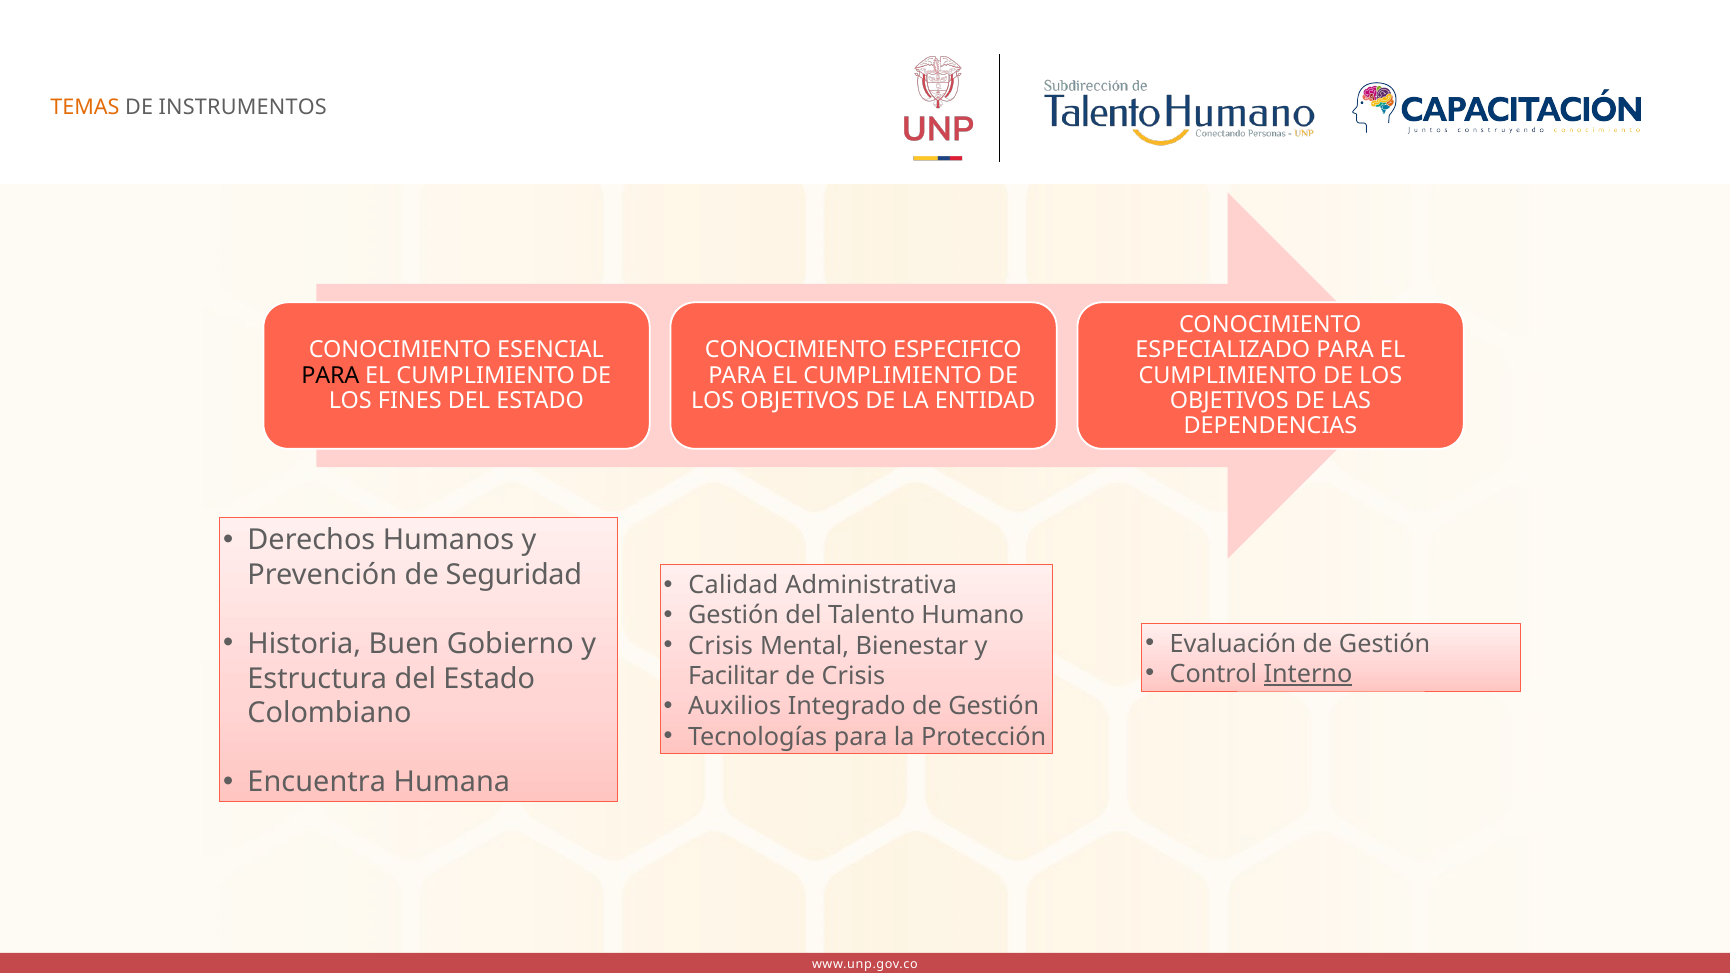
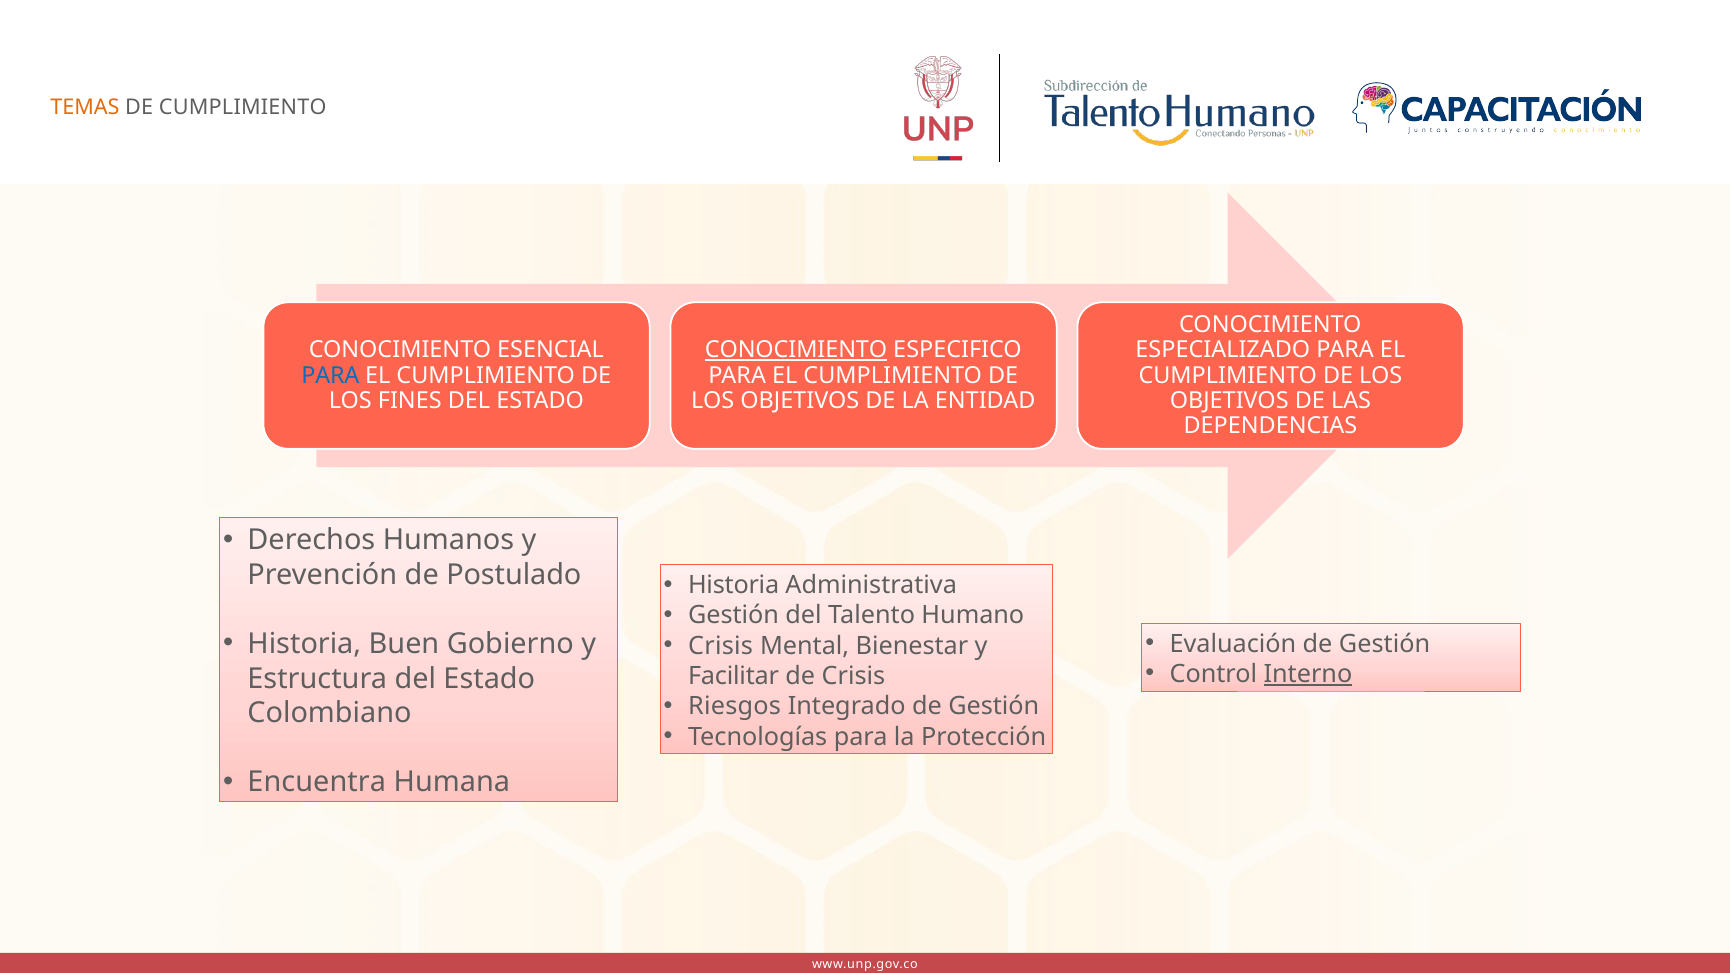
DE INSTRUMENTOS: INSTRUMENTOS -> CUMPLIMIENTO (243, 107)
CONOCIMIENTO underline: none -> present (796, 350)
PARA colour: black -> blue (330, 375)
Seguridad: Seguridad -> Postulado (514, 575)
Calidad: Calidad -> Historia (734, 585)
Auxilios: Auxilios -> Riesgos (735, 707)
